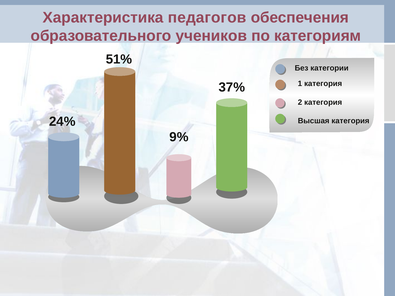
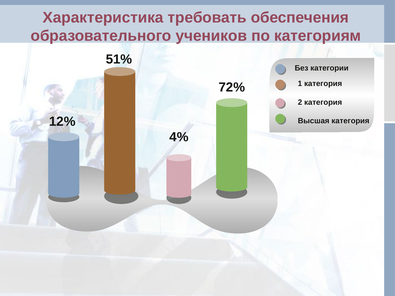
педагогов: педагогов -> требовать (207, 18)
37%: 37% -> 72% (232, 87)
24%: 24% -> 12% (62, 122)
9%: 9% -> 4% (179, 137)
